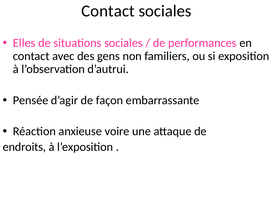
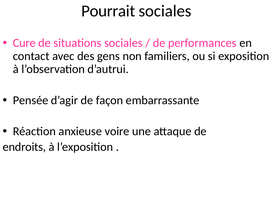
Contact: Contact -> Pourrait (108, 11)
Elles: Elles -> Cure (24, 43)
